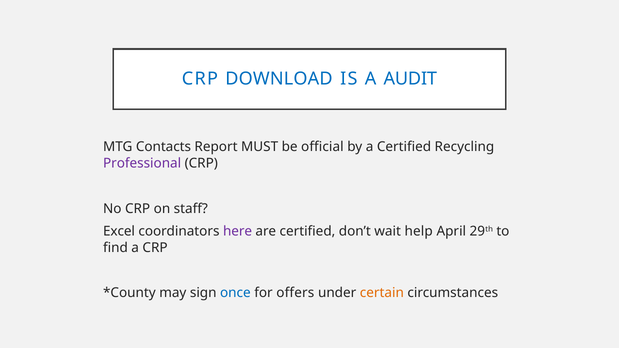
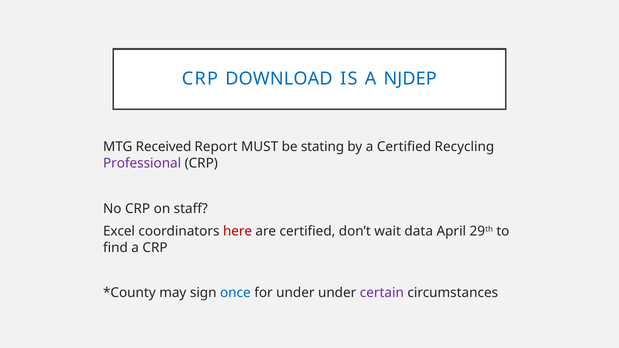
AUDIT: AUDIT -> NJDEP (410, 79)
Contacts: Contacts -> Received (164, 147)
official: official -> stating (323, 147)
here colour: purple -> red (238, 231)
help: help -> data (419, 231)
for offers: offers -> under (295, 293)
certain colour: orange -> purple (382, 293)
